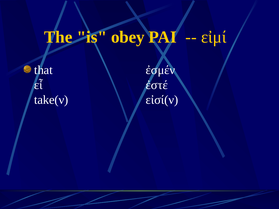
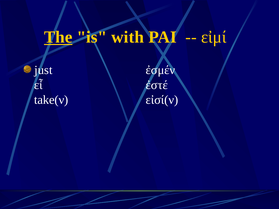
The underline: none -> present (58, 37)
obey: obey -> with (128, 37)
that: that -> just (43, 70)
